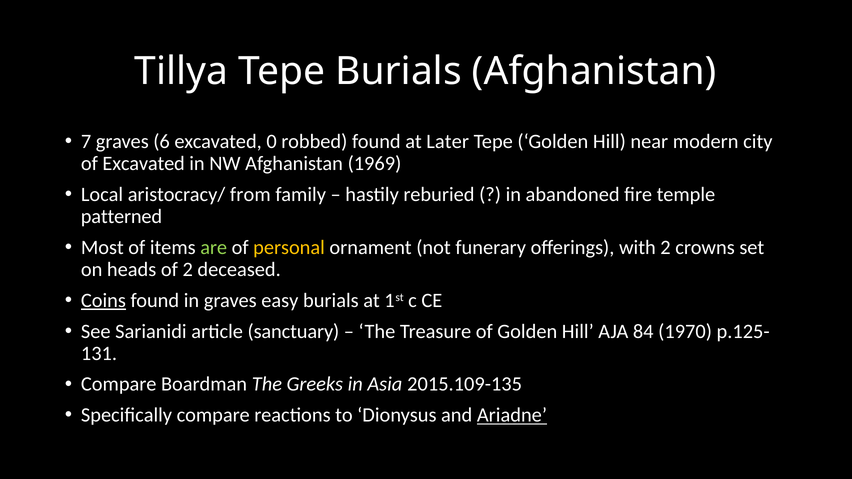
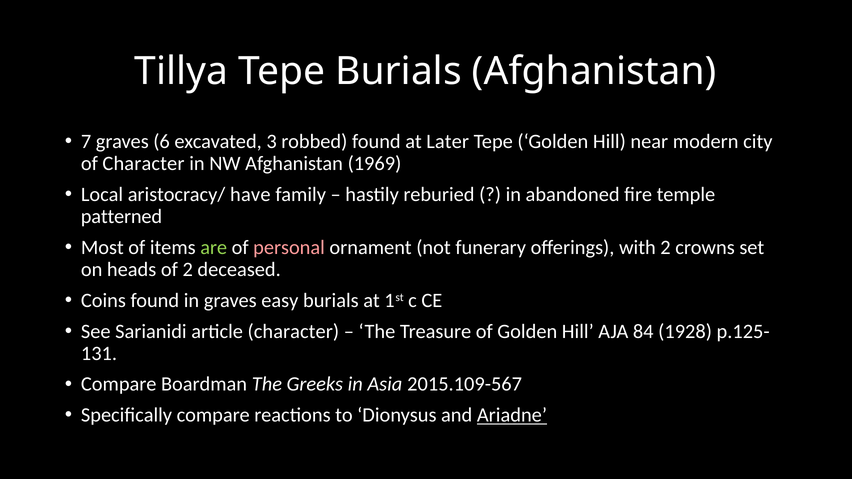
0: 0 -> 3 (272, 142)
of Excavated: Excavated -> Character (143, 164)
from: from -> have (250, 195)
personal colour: yellow -> pink (289, 248)
Coins underline: present -> none (103, 301)
article sanctuary: sanctuary -> character (293, 331)
1970: 1970 -> 1928 (685, 331)
2015.109-135: 2015.109-135 -> 2015.109-567 (465, 384)
